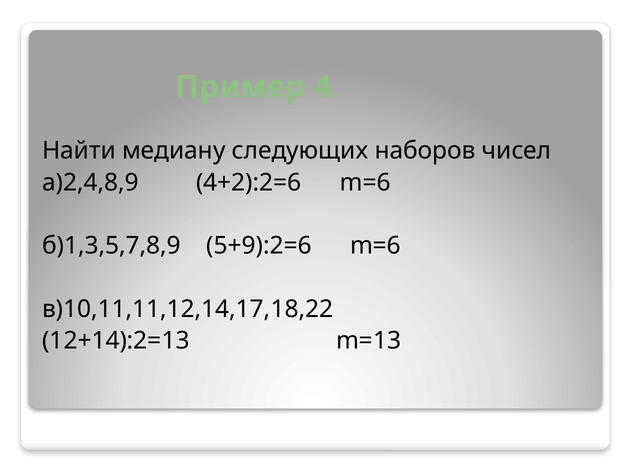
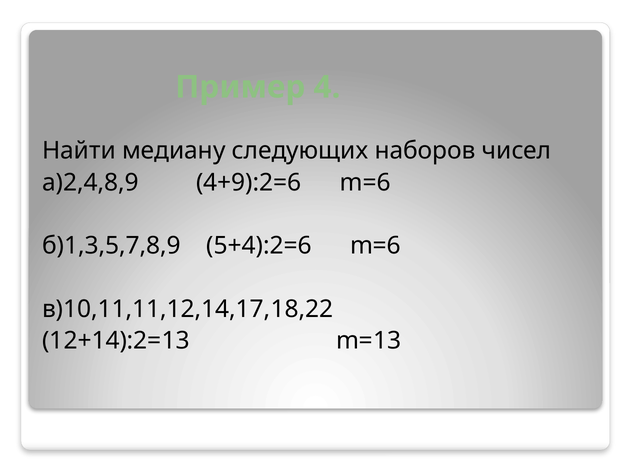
4+2):2=6: 4+2):2=6 -> 4+9):2=6 (249, 183)
5+9):2=6: 5+9):2=6 -> 5+4):2=6 (259, 246)
